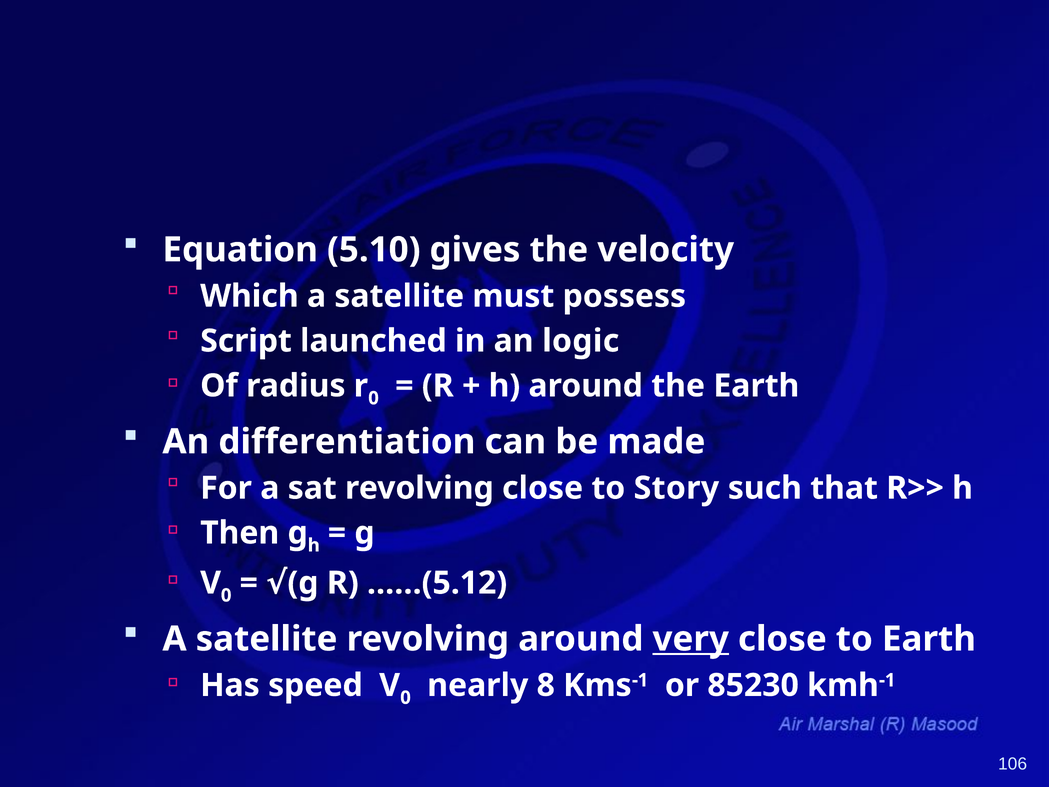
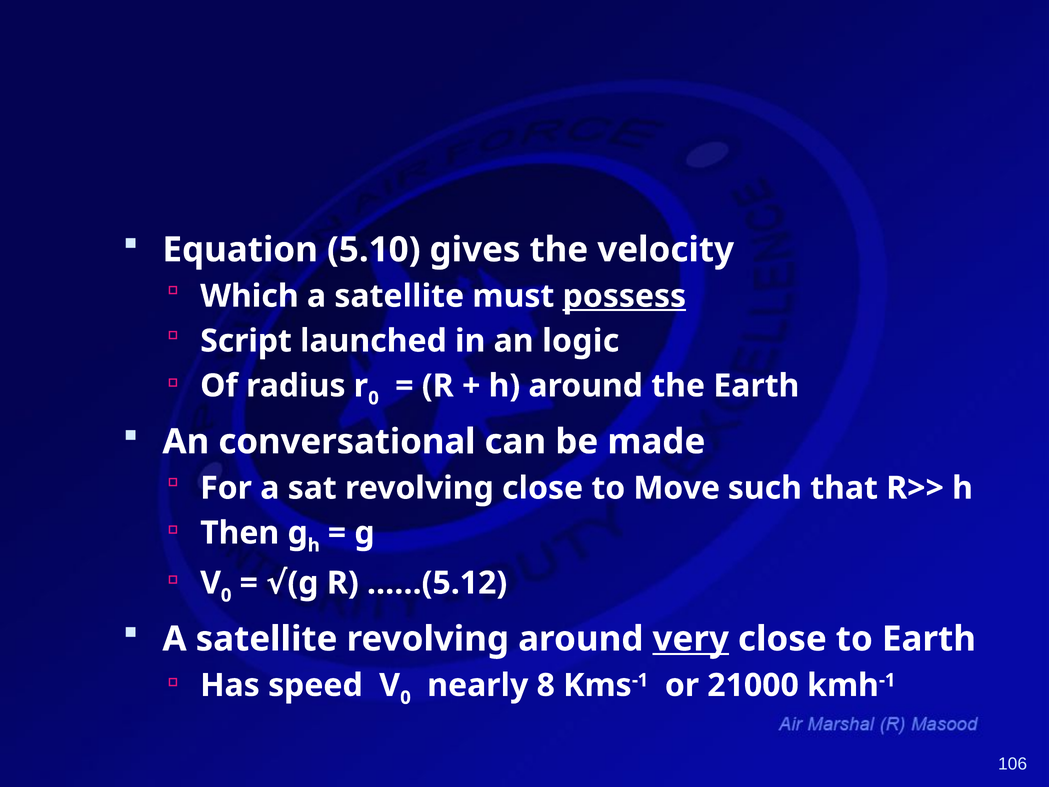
possess underline: none -> present (624, 296)
differentiation: differentiation -> conversational (347, 442)
Story: Story -> Move (677, 488)
85230: 85230 -> 21000 (753, 685)
